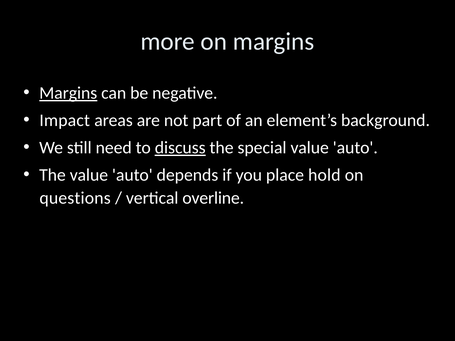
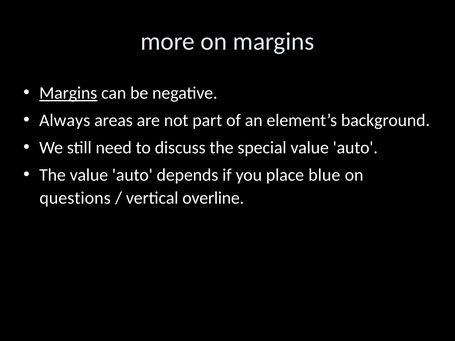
Impact: Impact -> Always (65, 121)
discuss underline: present -> none (180, 148)
hold: hold -> blue (324, 175)
